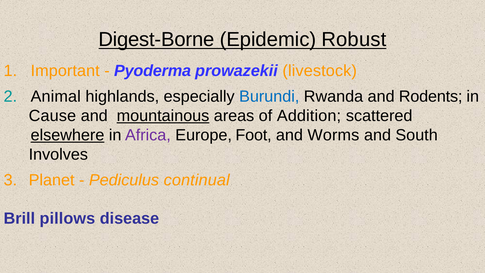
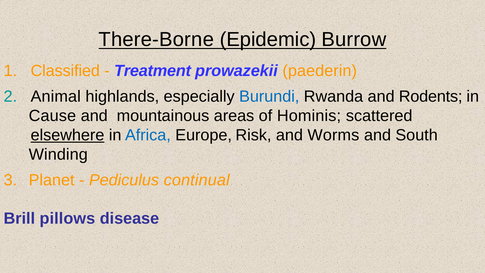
Digest-Borne: Digest-Borne -> There-Borne (156, 40)
Robust: Robust -> Burrow (354, 40)
Important: Important -> Classified (65, 71)
Pyoderma: Pyoderma -> Treatment (153, 71)
livestock: livestock -> paederin (320, 71)
mountainous underline: present -> none (163, 116)
Addition: Addition -> Hominis (309, 116)
Africa colour: purple -> blue (148, 135)
Foot: Foot -> Risk (253, 135)
Involves: Involves -> Winding (58, 155)
